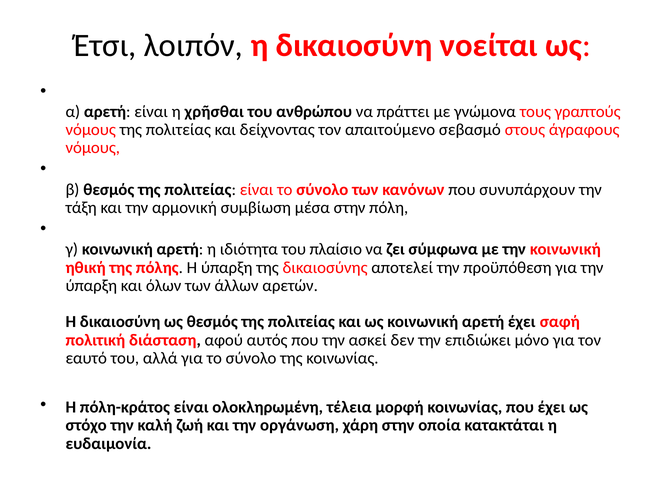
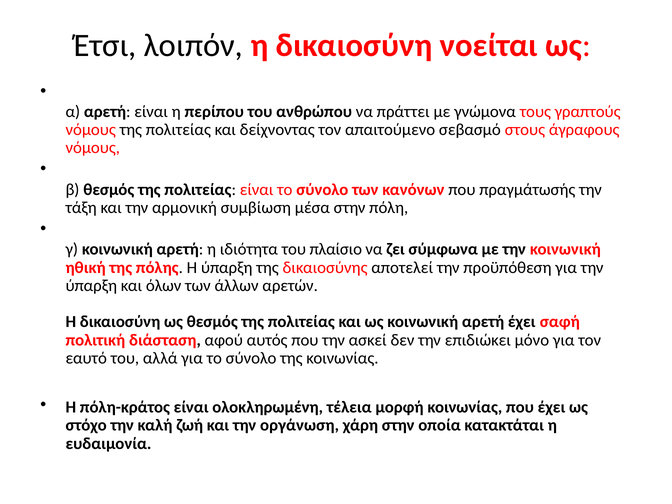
χρῆσθαι: χρῆσθαι -> περίπου (214, 112)
συνυπάρχουν: συνυπάρχουν -> πραγμάτωσής (527, 189)
